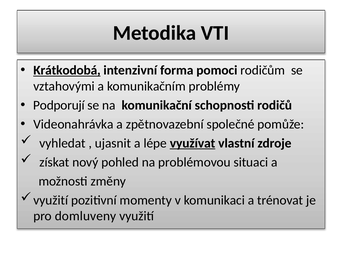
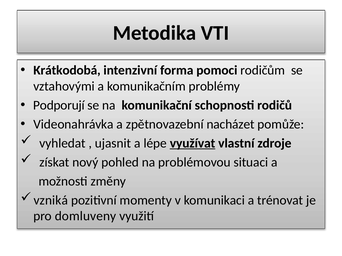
Krátkodobá underline: present -> none (67, 70)
společné: společné -> nacházet (231, 124)
využití: využití -> vzniká (51, 201)
